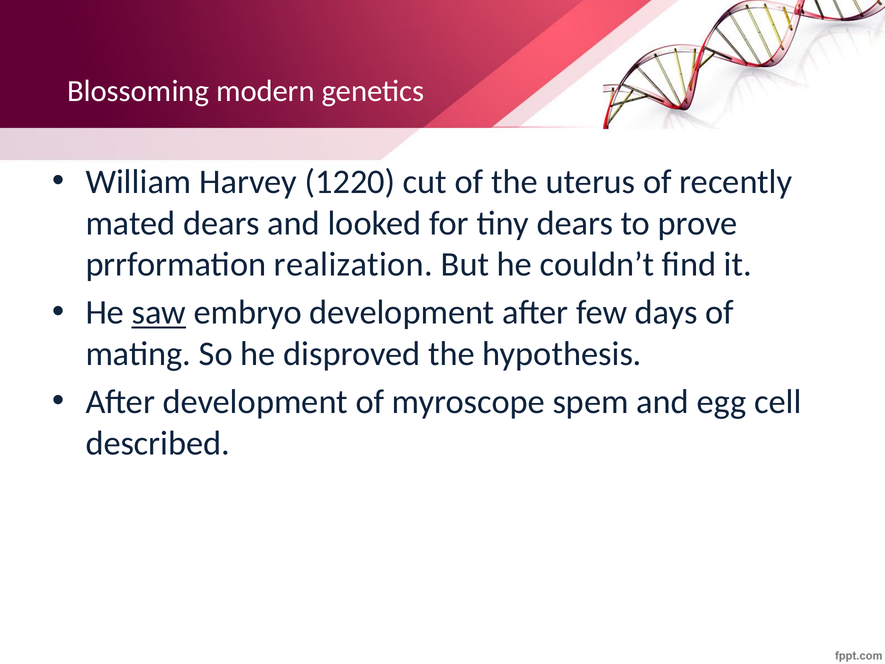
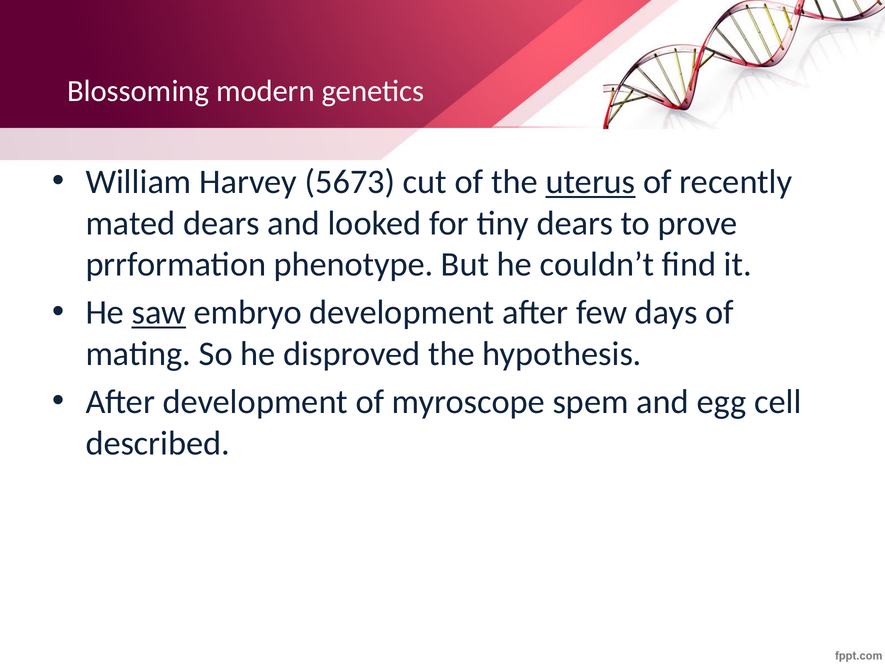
1220: 1220 -> 5673 (350, 182)
uterus underline: none -> present (590, 182)
realization: realization -> phenotype (354, 264)
